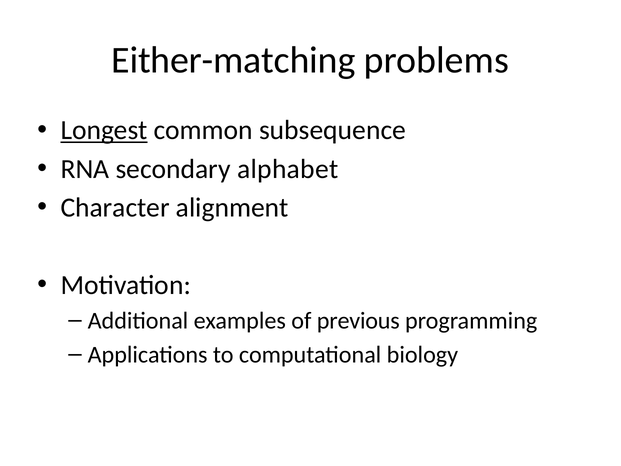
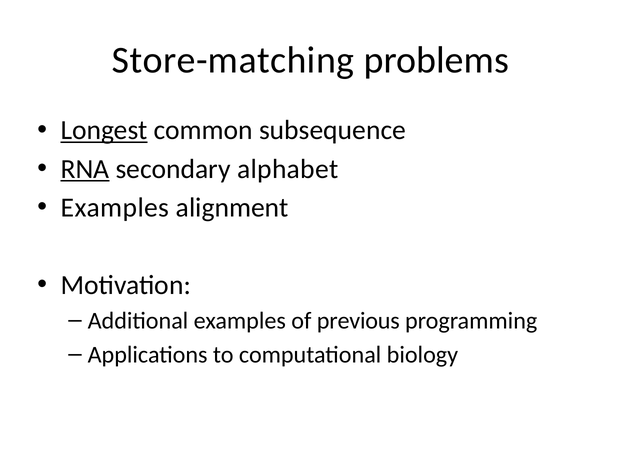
Either-matching: Either-matching -> Store-matching (233, 60)
RNA underline: none -> present (85, 169)
Character: Character -> Examples (115, 208)
